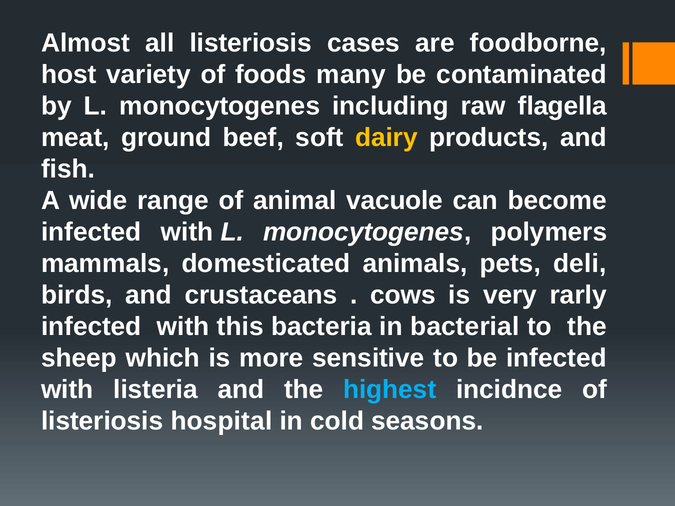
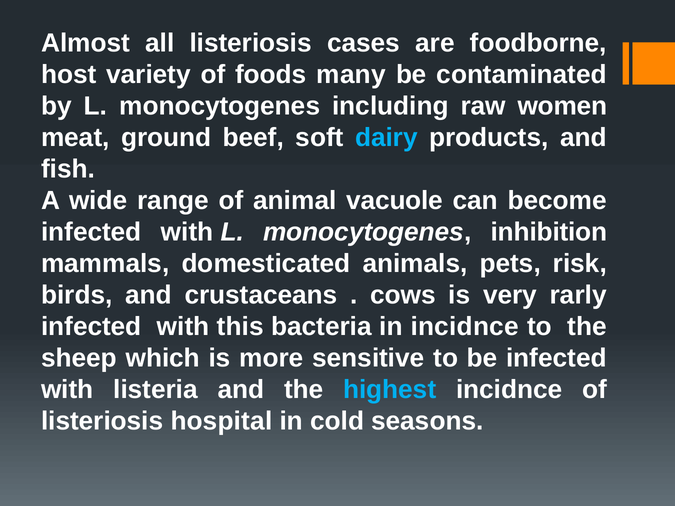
flagella: flagella -> women (562, 106)
dairy colour: yellow -> light blue (386, 138)
polymers: polymers -> inhibition (549, 232)
deli: deli -> risk (580, 264)
in bacterial: bacterial -> incidnce (465, 327)
